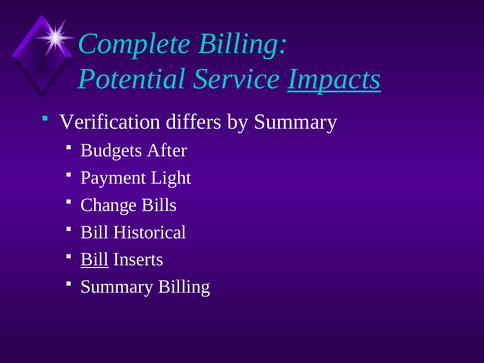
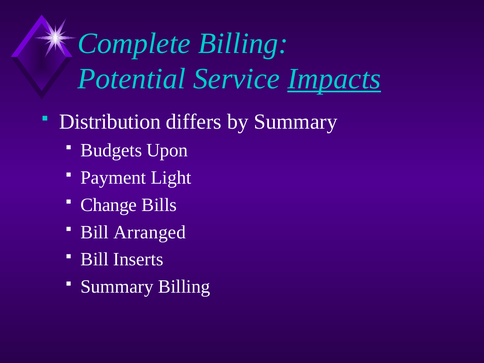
Verification: Verification -> Distribution (110, 122)
After: After -> Upon (167, 150)
Historical: Historical -> Arranged (150, 232)
Bill underline: present -> none (95, 259)
